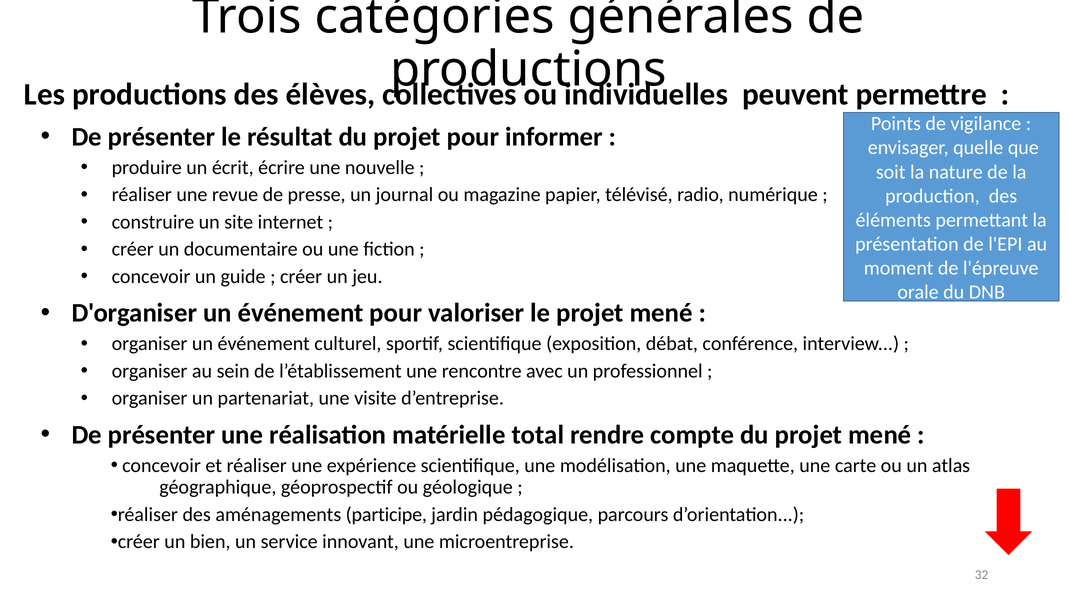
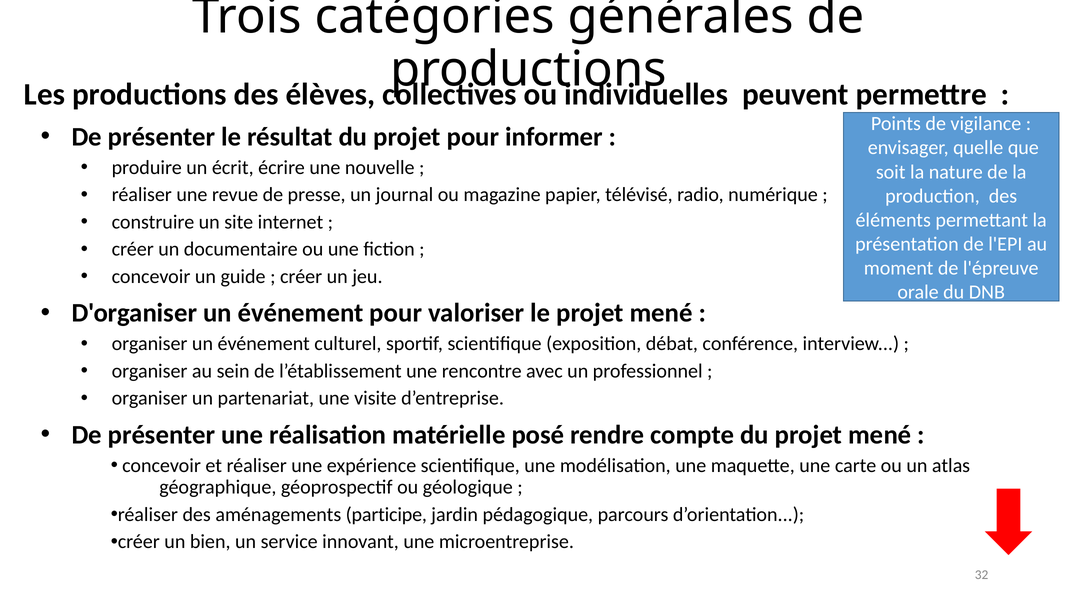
total: total -> posé (538, 435)
